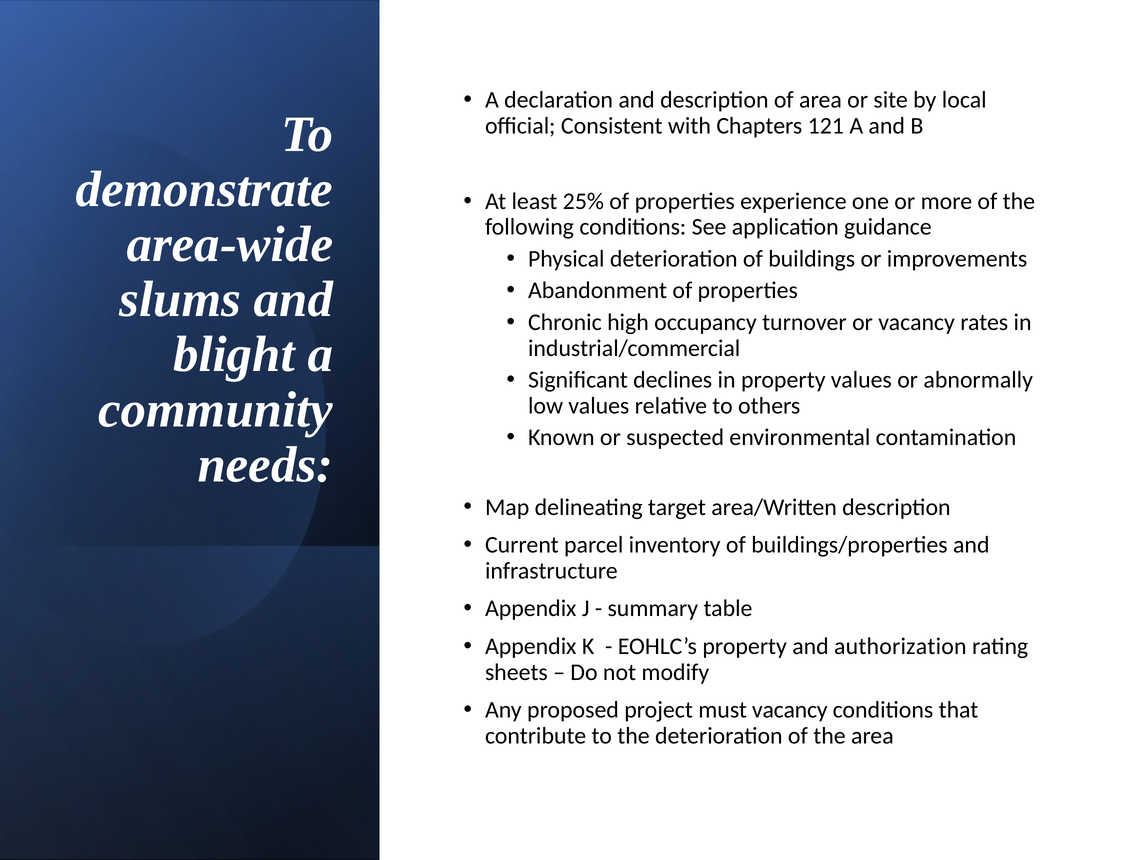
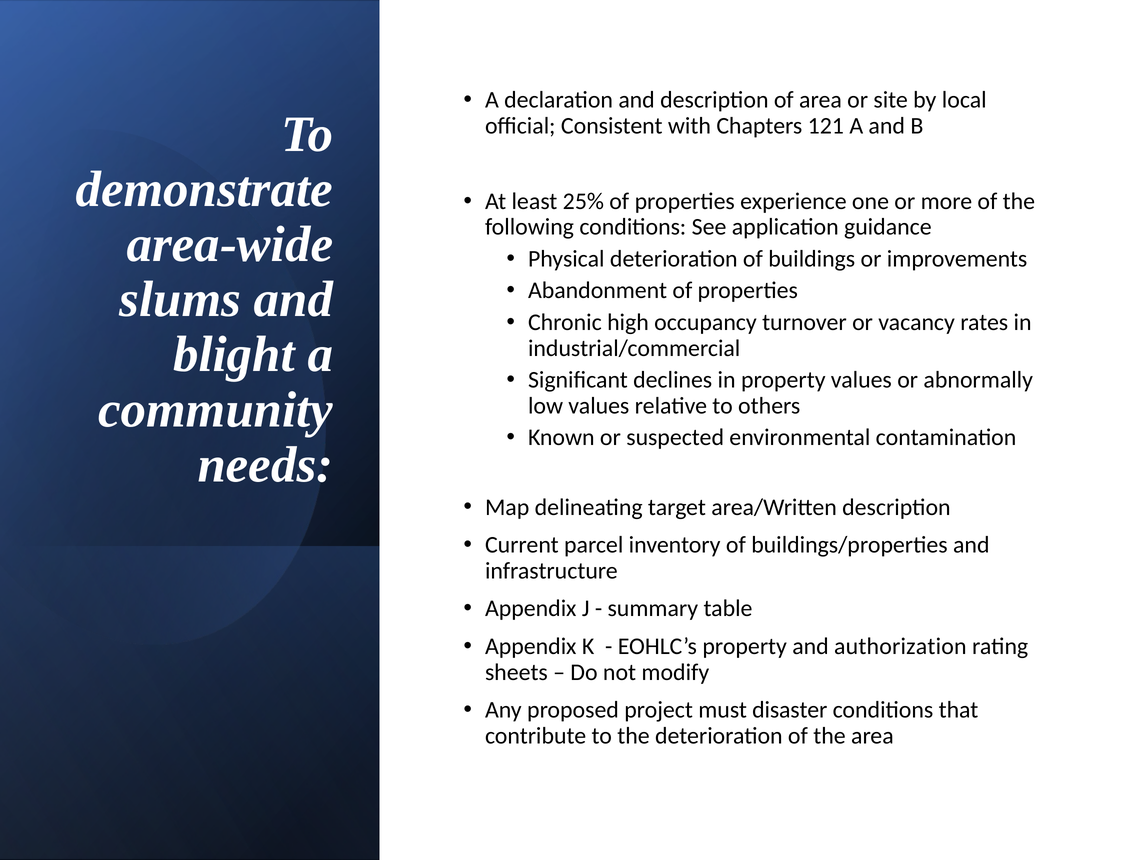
must vacancy: vacancy -> disaster (790, 710)
